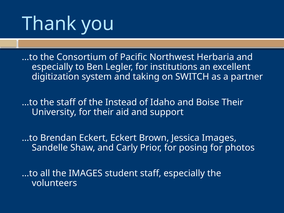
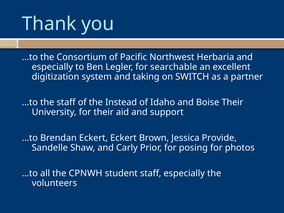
institutions: institutions -> searchable (174, 67)
Jessica Images: Images -> Provide (219, 138)
the IMAGES: IMAGES -> CPNWH (86, 173)
